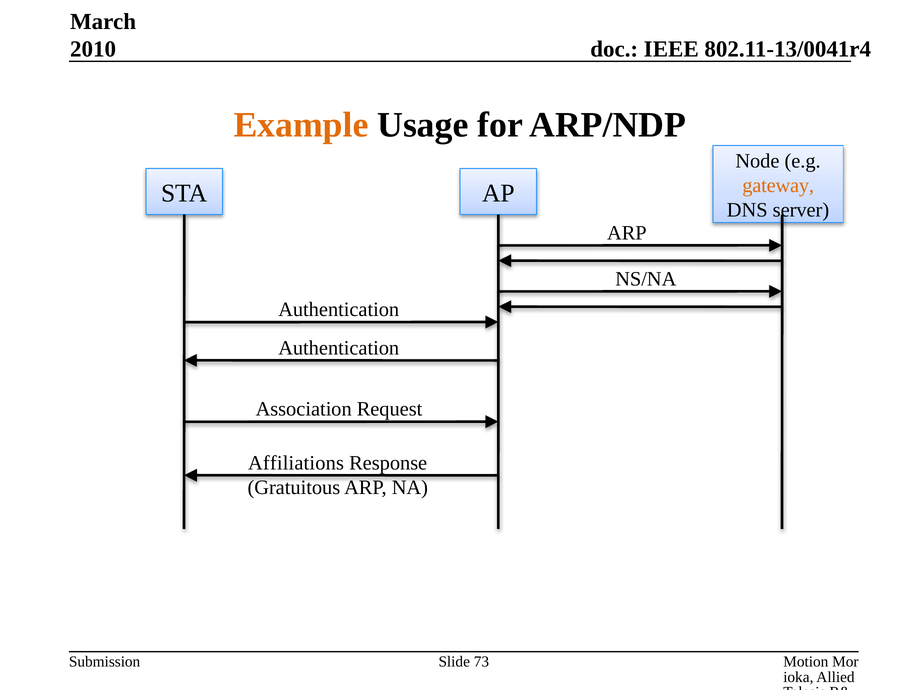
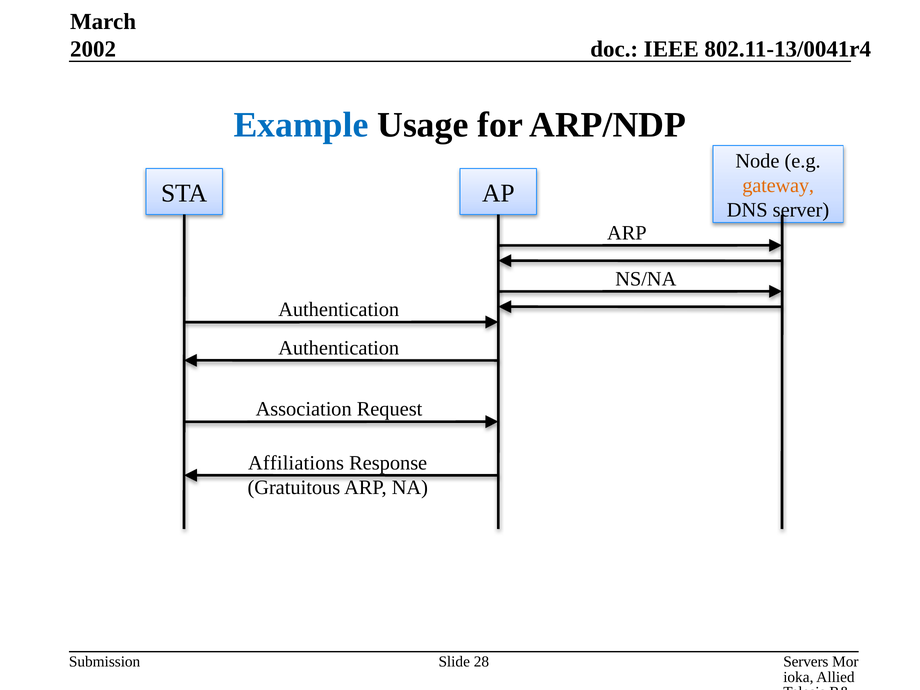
2010: 2010 -> 2002 (93, 49)
Example colour: orange -> blue (301, 125)
Motion: Motion -> Servers (806, 662)
73: 73 -> 28 (481, 662)
